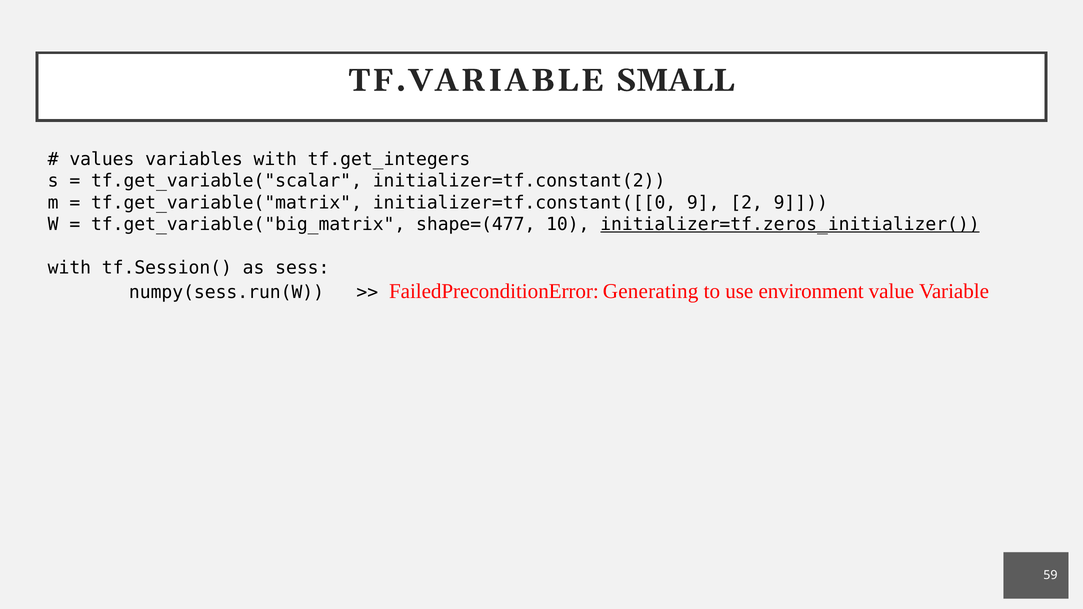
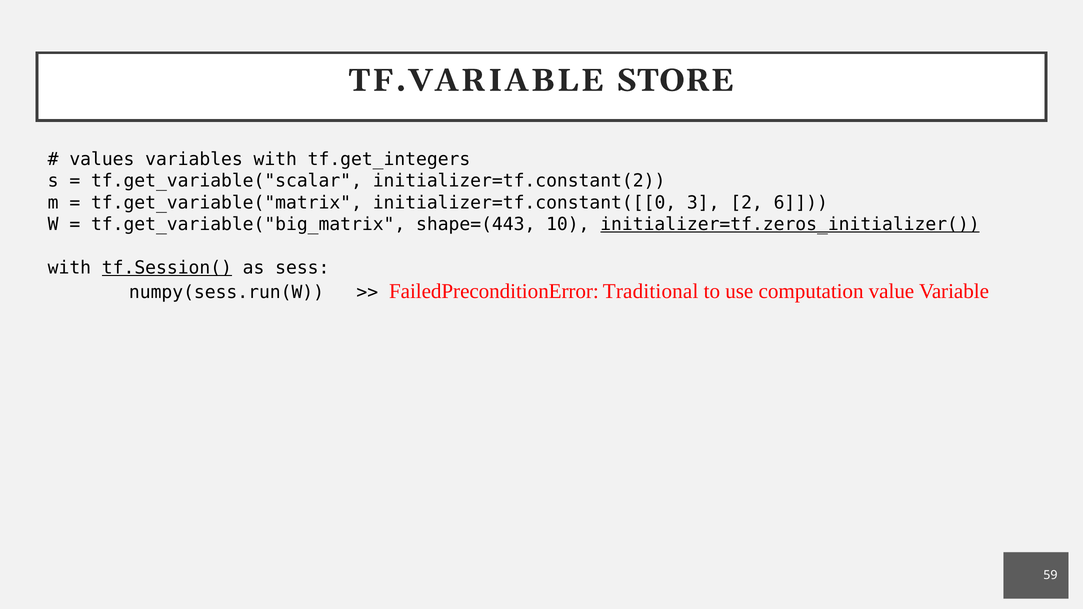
SMALL: SMALL -> STORE (675, 80)
initializer=tf.constant([[0 9: 9 -> 3 (703, 203)
2 9: 9 -> 6 (801, 203)
shape=(477: shape=(477 -> shape=(443 (476, 224)
tf.Session( underline: none -> present (167, 268)
Generating: Generating -> Traditional (651, 291)
environment: environment -> computation (811, 291)
